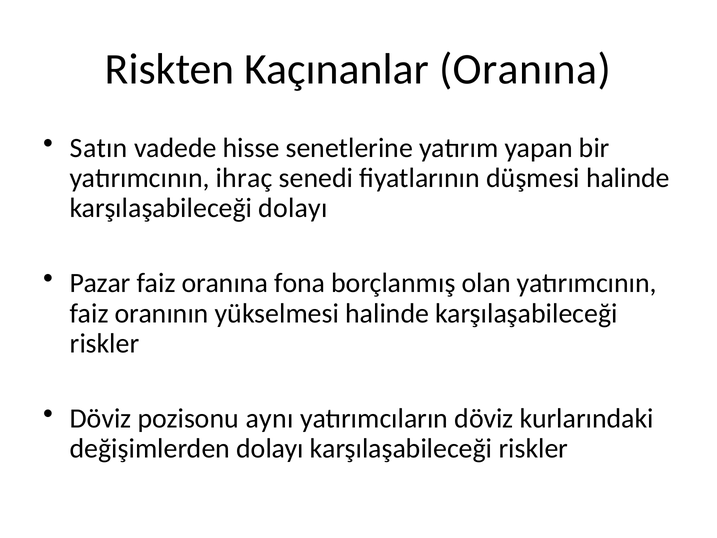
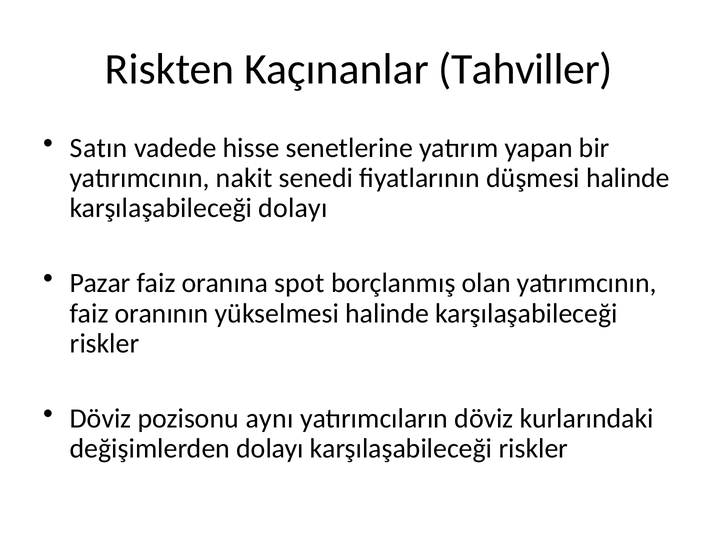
Kaçınanlar Oranına: Oranına -> Tahviller (525, 69)
ihraç: ihraç -> nakit (244, 178)
fona: fona -> spot (299, 283)
